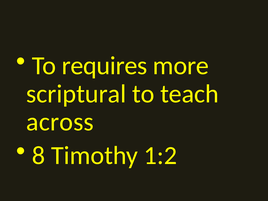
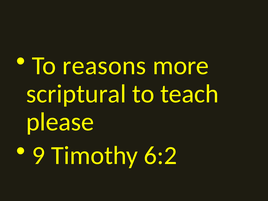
requires: requires -> reasons (104, 66)
across: across -> please (60, 122)
8: 8 -> 9 (39, 155)
1:2: 1:2 -> 6:2 (160, 155)
